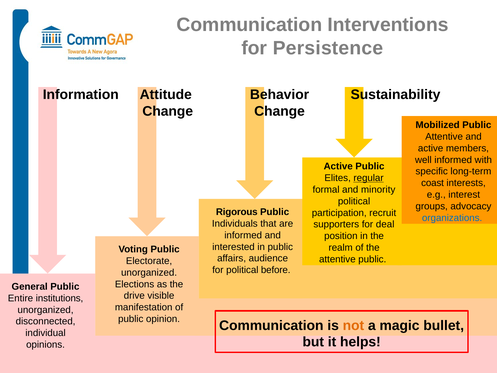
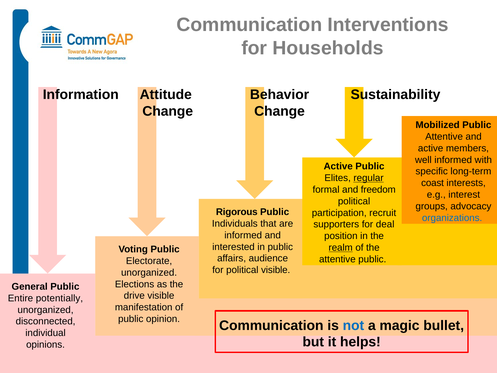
Persistence: Persistence -> Households (328, 48)
minority: minority -> freedom (378, 190)
realm underline: none -> present (341, 248)
political before: before -> visible (276, 270)
institutions: institutions -> potentially (59, 298)
not colour: orange -> blue (353, 325)
